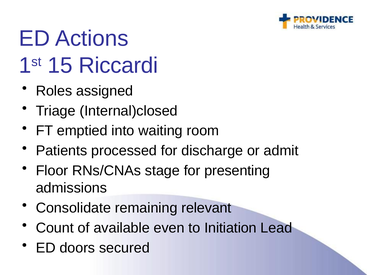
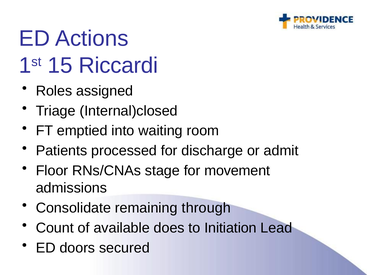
presenting: presenting -> movement (237, 171)
relevant: relevant -> through (206, 208)
even: even -> does (169, 228)
